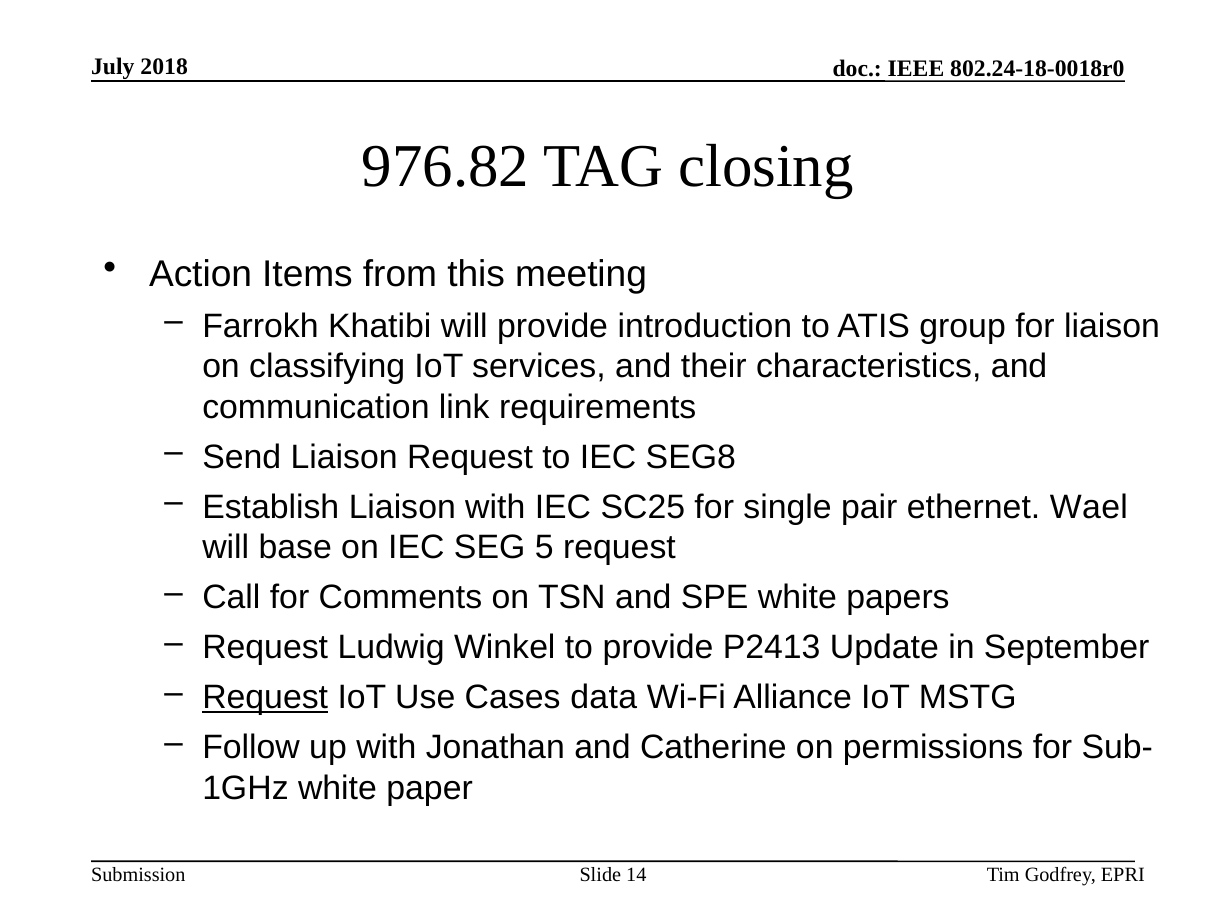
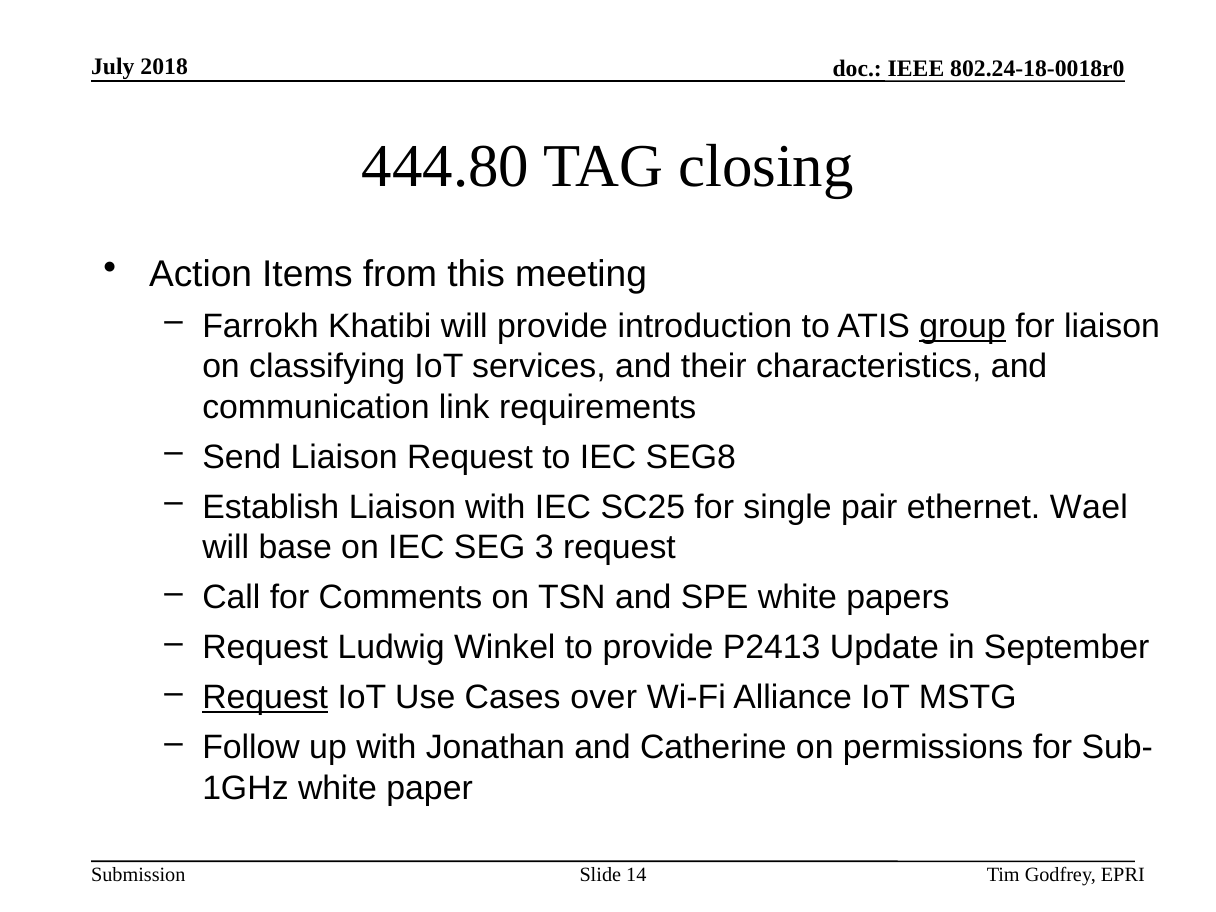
976.82: 976.82 -> 444.80 (446, 166)
group underline: none -> present (963, 326)
5: 5 -> 3 (544, 548)
data: data -> over (604, 698)
